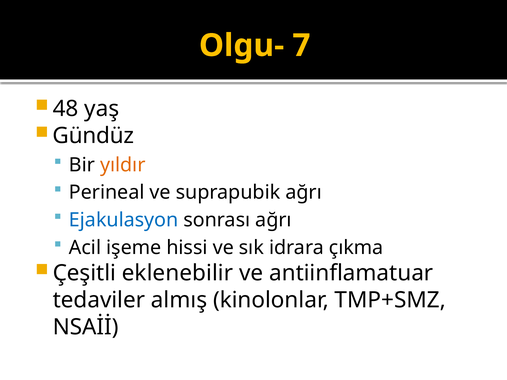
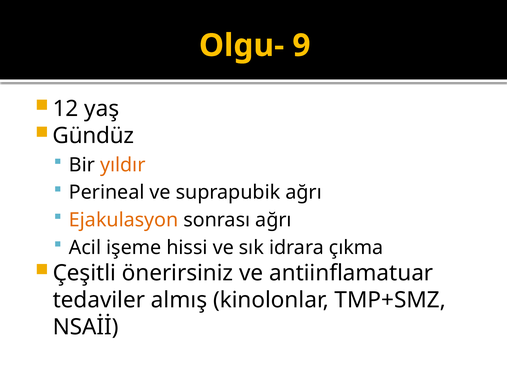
7: 7 -> 9 (301, 46)
48: 48 -> 12 (66, 109)
Ejakulasyon colour: blue -> orange (124, 220)
eklenebilir: eklenebilir -> önerirsiniz (178, 273)
